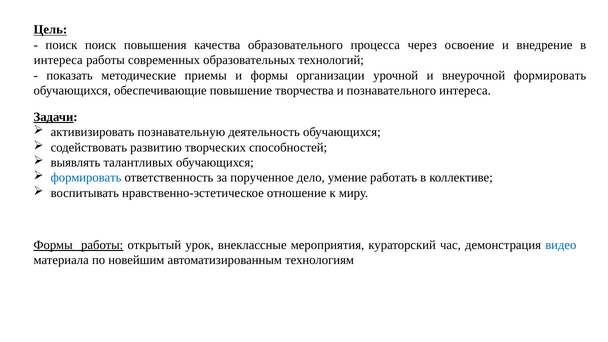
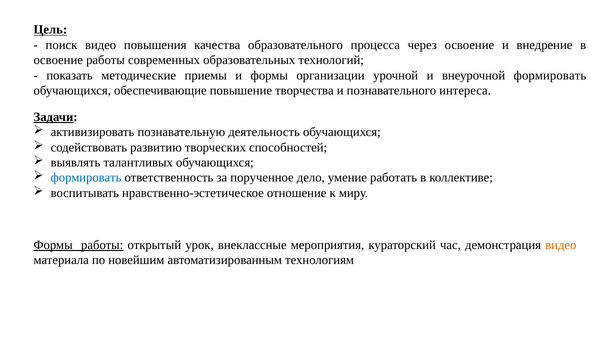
поиск поиск: поиск -> видео (101, 45)
интереса: интереса -> освоение (58, 60)
видео colour: blue -> orange (561, 245)
